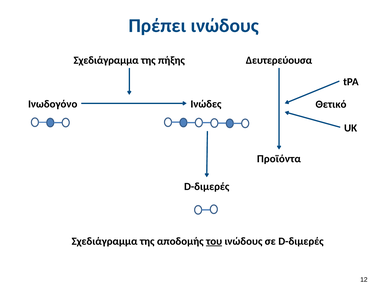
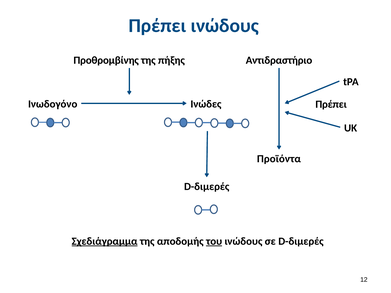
Σχεδιάγραμμα: Σχεδιάγραμμα -> Προθρομβίνης (106, 60)
Δευτερεύουσα: Δευτερεύουσα -> Αντιδραστήριο (279, 60)
Θετικό: Θετικό -> Πρέπει (331, 104)
Σχεδιάγραμμα underline: none -> present (105, 241)
